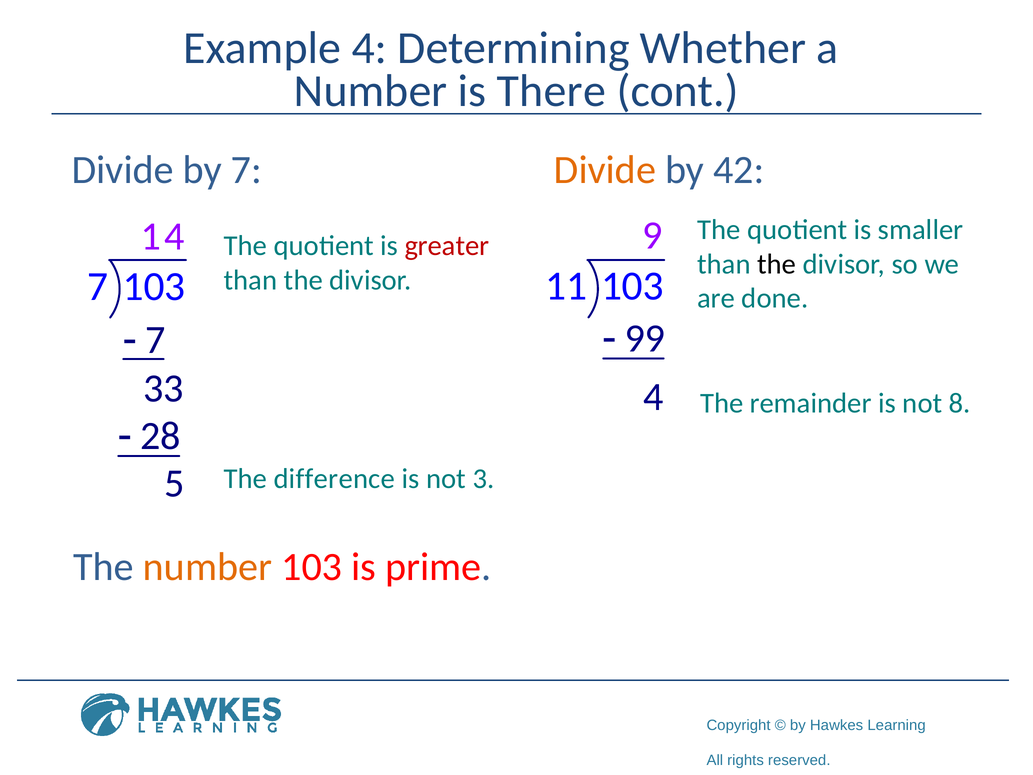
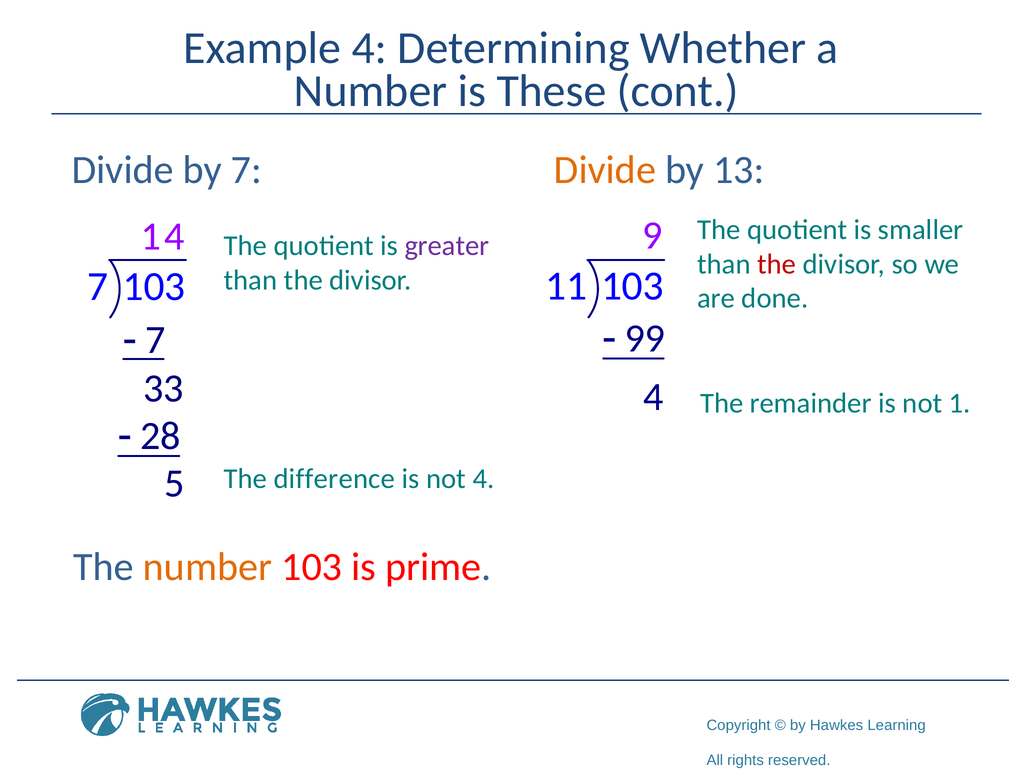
There: There -> These (552, 91)
42: 42 -> 13 (739, 170)
greater colour: red -> purple (447, 246)
the colour: black -> red (777, 264)
not 8: 8 -> 1 (960, 403)
not 3: 3 -> 4 (483, 478)
